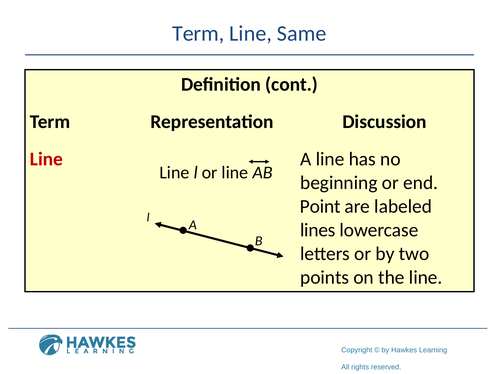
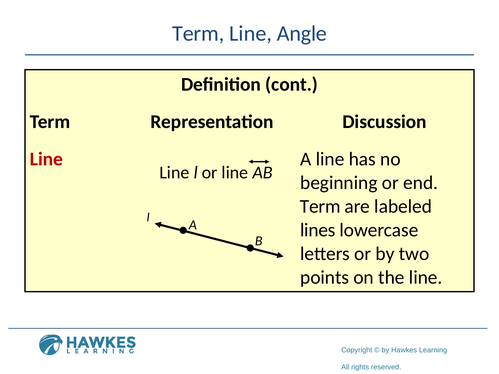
Same: Same -> Angle (302, 34)
Point: Point -> Term (320, 207)
